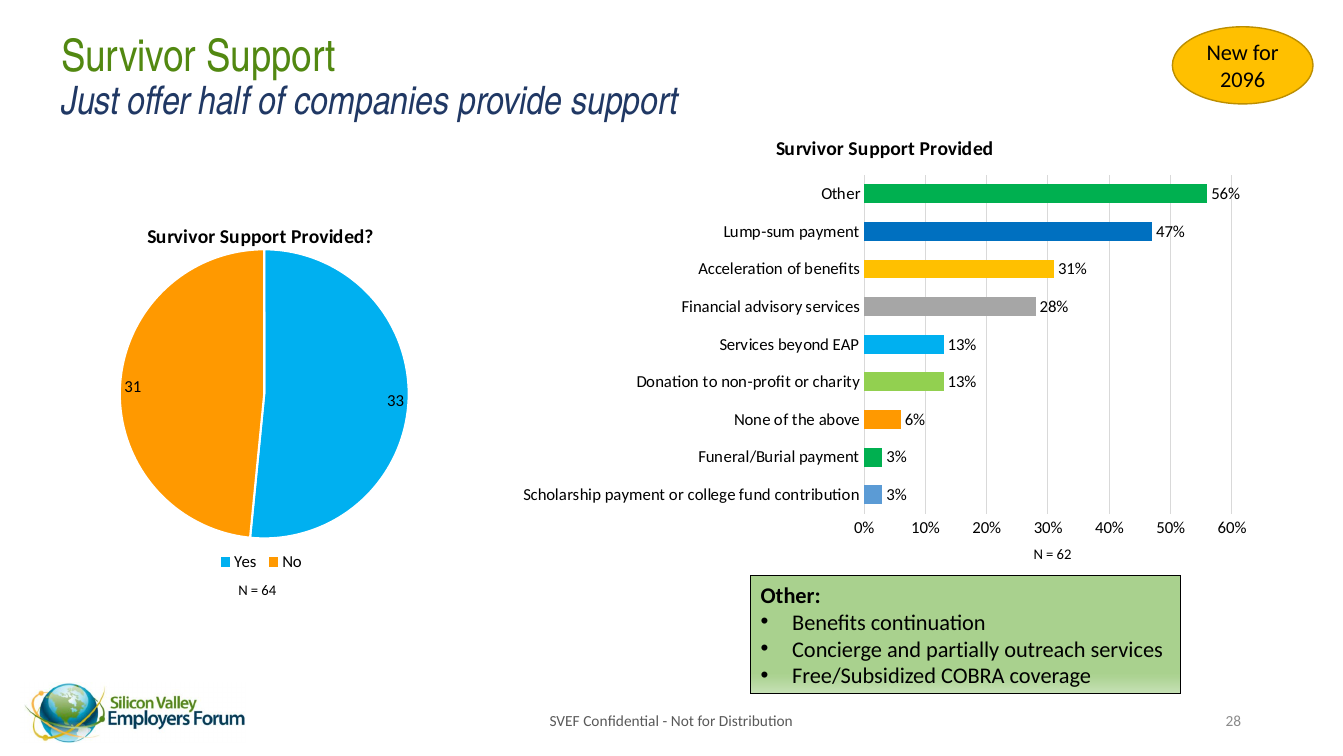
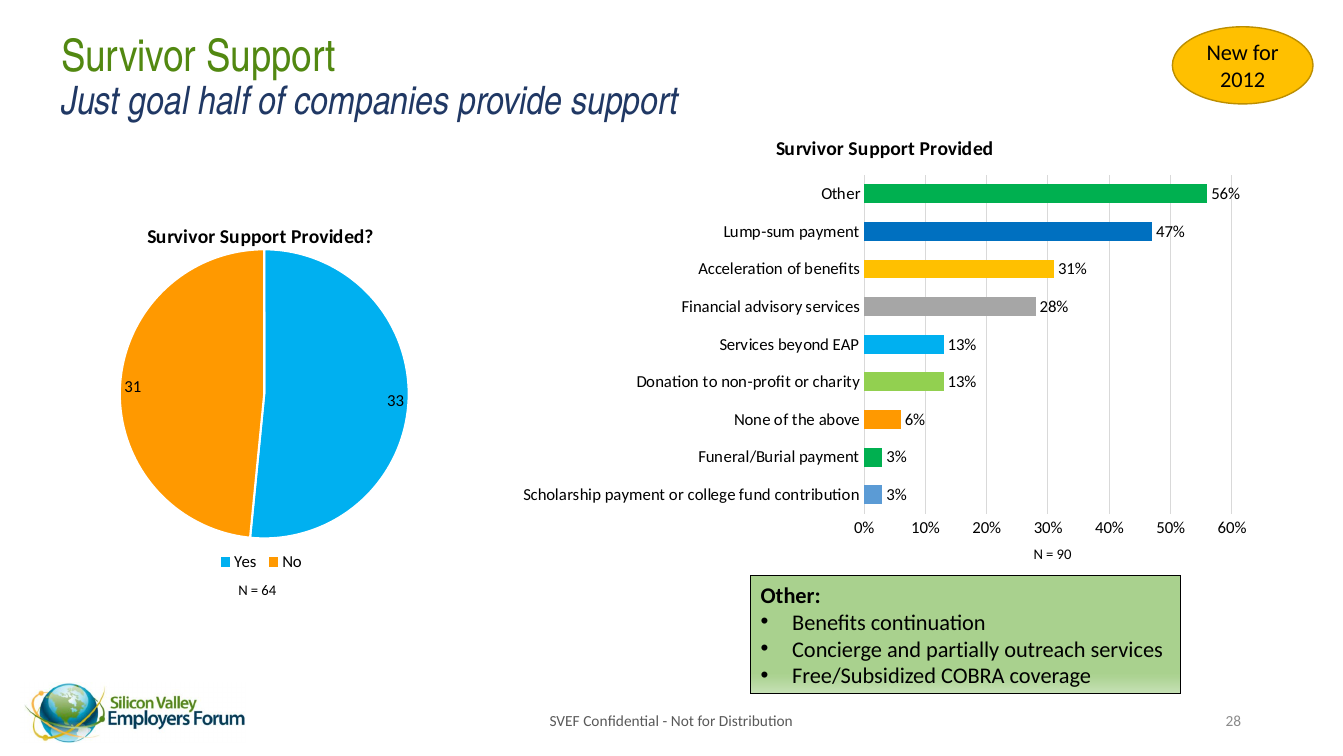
2096: 2096 -> 2012 (1243, 80)
offer: offer -> goal (159, 102)
62: 62 -> 90 (1064, 554)
